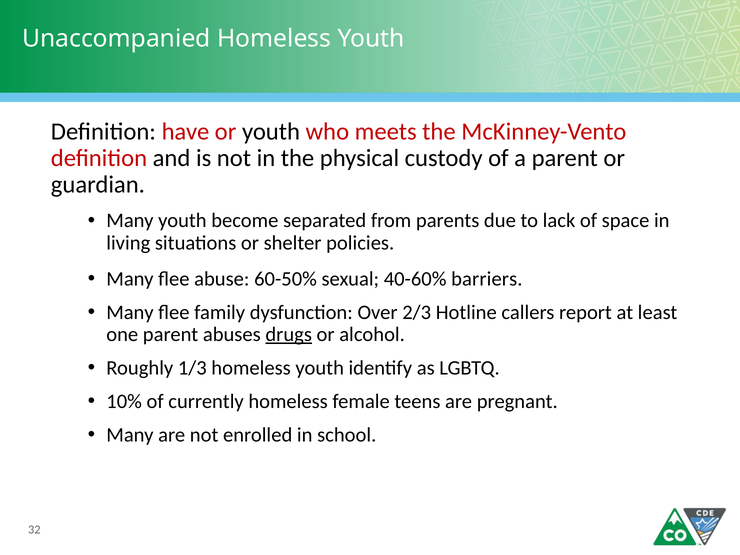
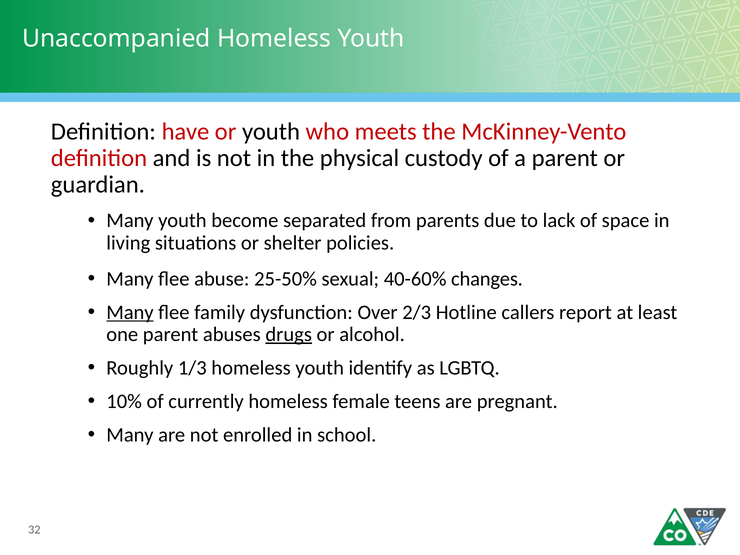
60-50%: 60-50% -> 25-50% (286, 279)
barriers: barriers -> changes (487, 279)
Many underline: none -> present (130, 312)
